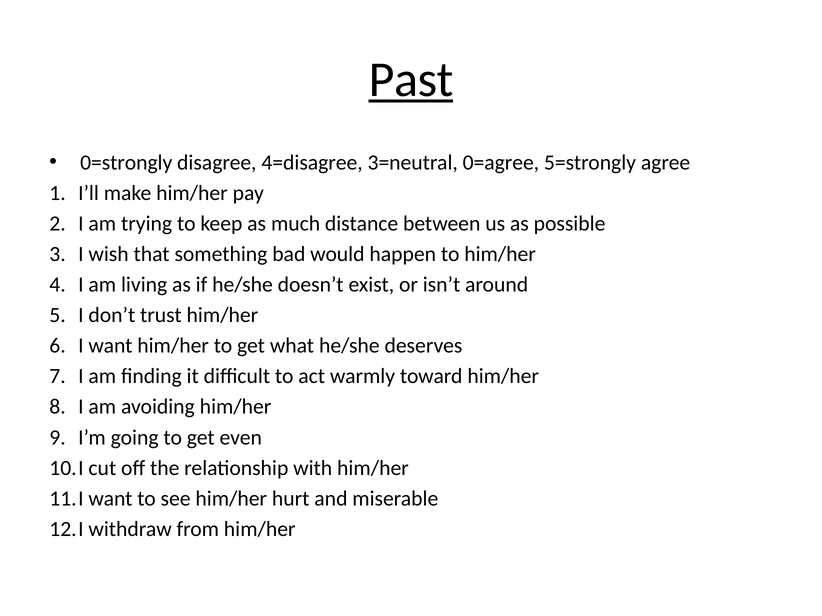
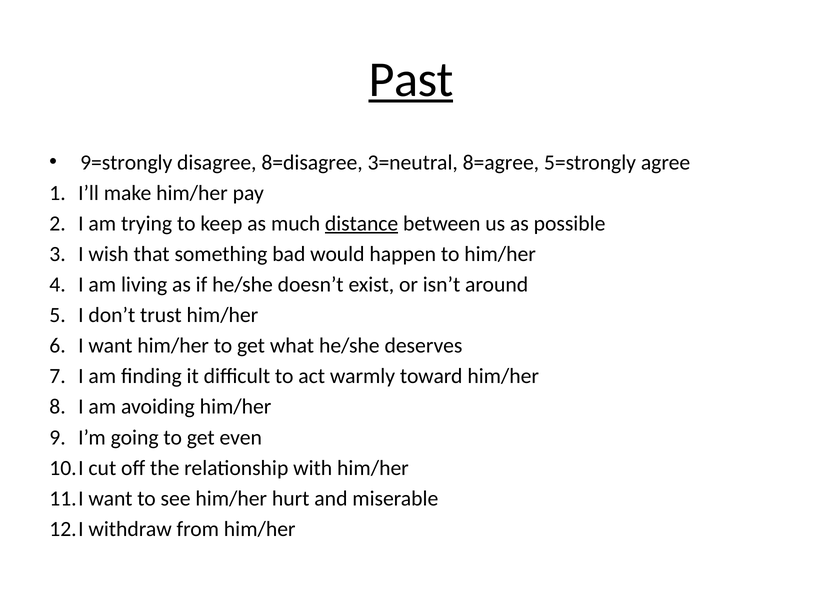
0=strongly: 0=strongly -> 9=strongly (126, 162)
4=disagree: 4=disagree -> 8=disagree (312, 162)
0=agree: 0=agree -> 8=agree (501, 162)
distance underline: none -> present (362, 224)
